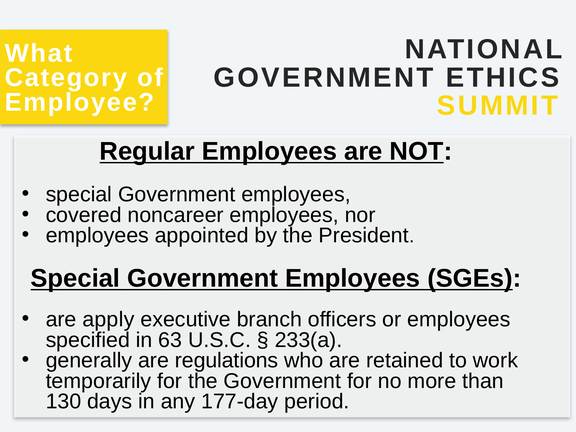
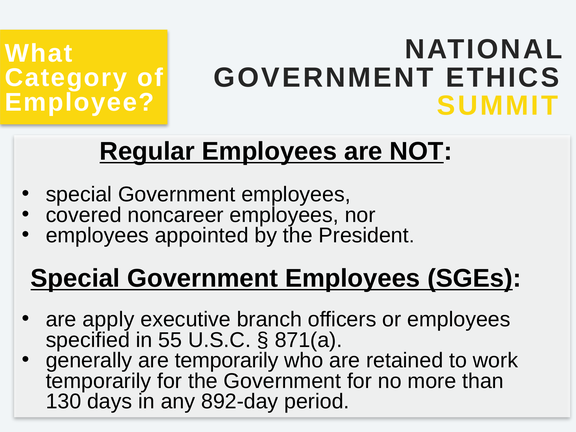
63: 63 -> 55 (170, 340)
233(a: 233(a -> 871(a (308, 340)
are regulations: regulations -> temporarily (227, 361)
177-day: 177-day -> 892-day (240, 402)
